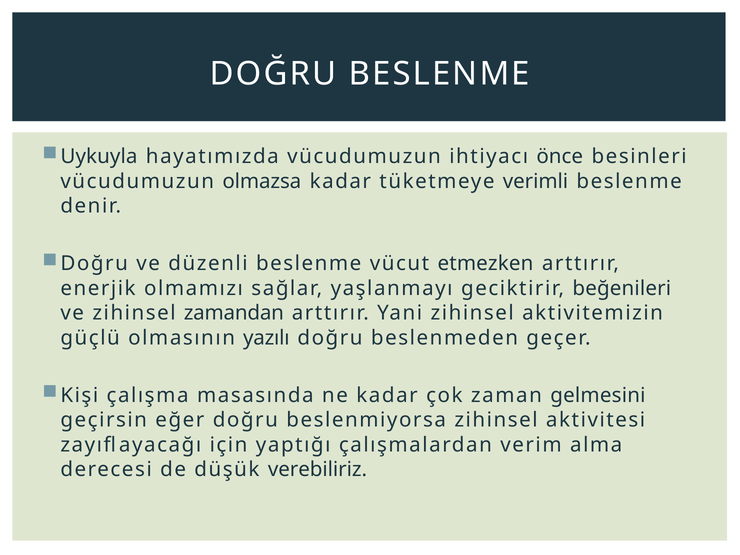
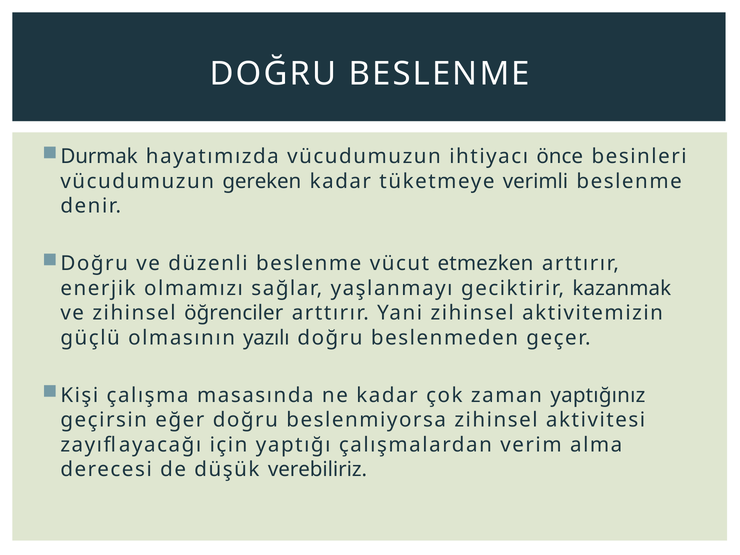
Uykuyla: Uykuyla -> Durmak (99, 157)
olmazsa: olmazsa -> gereken (262, 181)
beğenileri: beğenileri -> kazanmak (622, 288)
zamandan: zamandan -> öğrenciler (234, 313)
gelmesini: gelmesini -> yaptığınız (598, 395)
